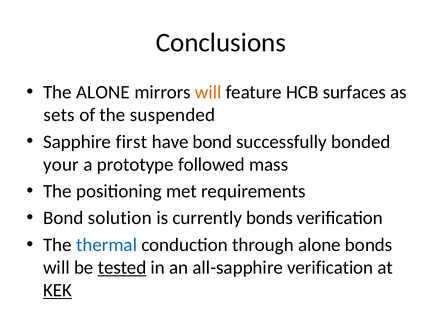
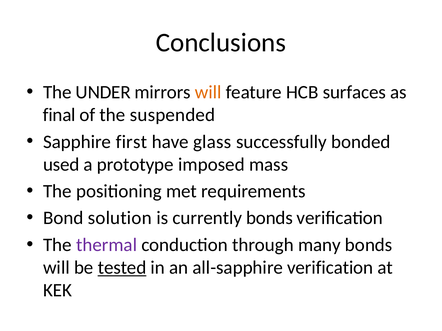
The ALONE: ALONE -> UNDER (103, 92)
sets: sets -> final (59, 115)
have bond: bond -> glass (212, 142)
your: your -> used (61, 165)
followed: followed -> imposed (211, 165)
thermal colour: blue -> purple (107, 245)
through alone: alone -> many (319, 245)
KEK underline: present -> none (58, 291)
